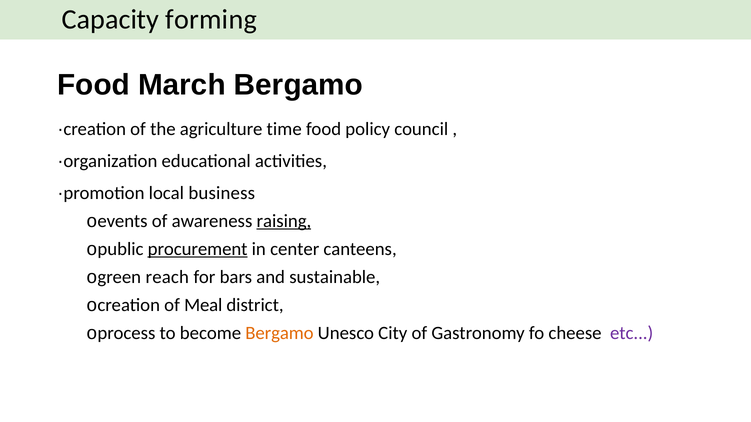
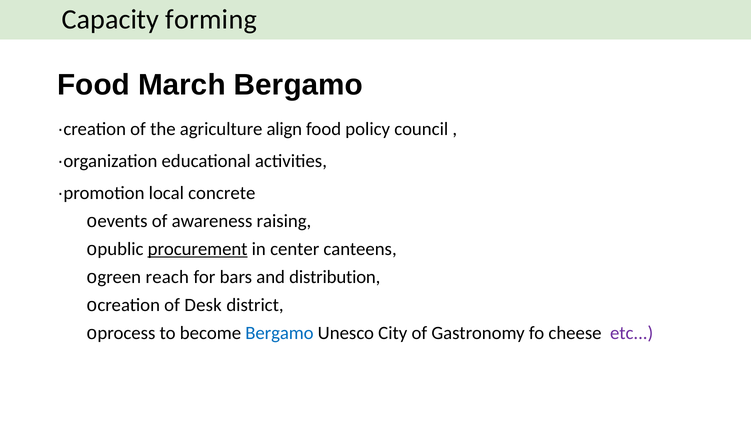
time: time -> align (284, 129)
business: business -> concrete (222, 193)
raising underline: present -> none (284, 221)
sustainable: sustainable -> distribution (335, 277)
Meal: Meal -> Desk (203, 305)
Bergamo colour: orange -> blue (279, 333)
